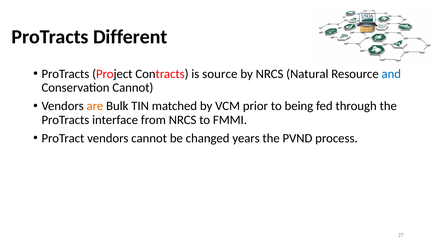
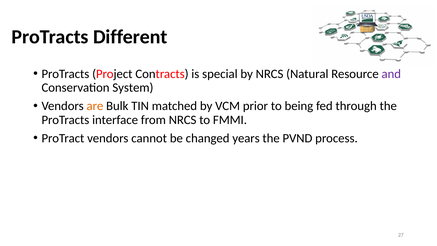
source: source -> special (220, 74)
and colour: blue -> purple (391, 74)
Conservation Cannot: Cannot -> System (133, 88)
